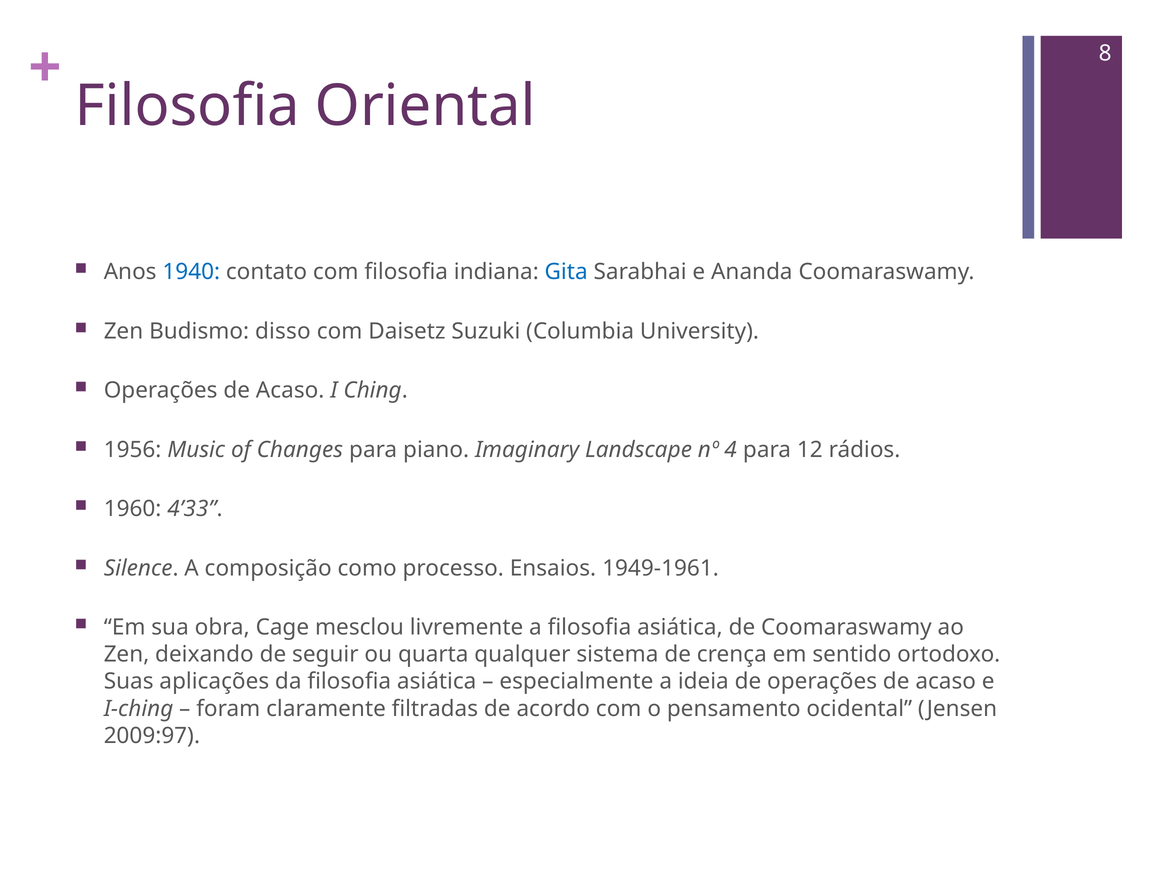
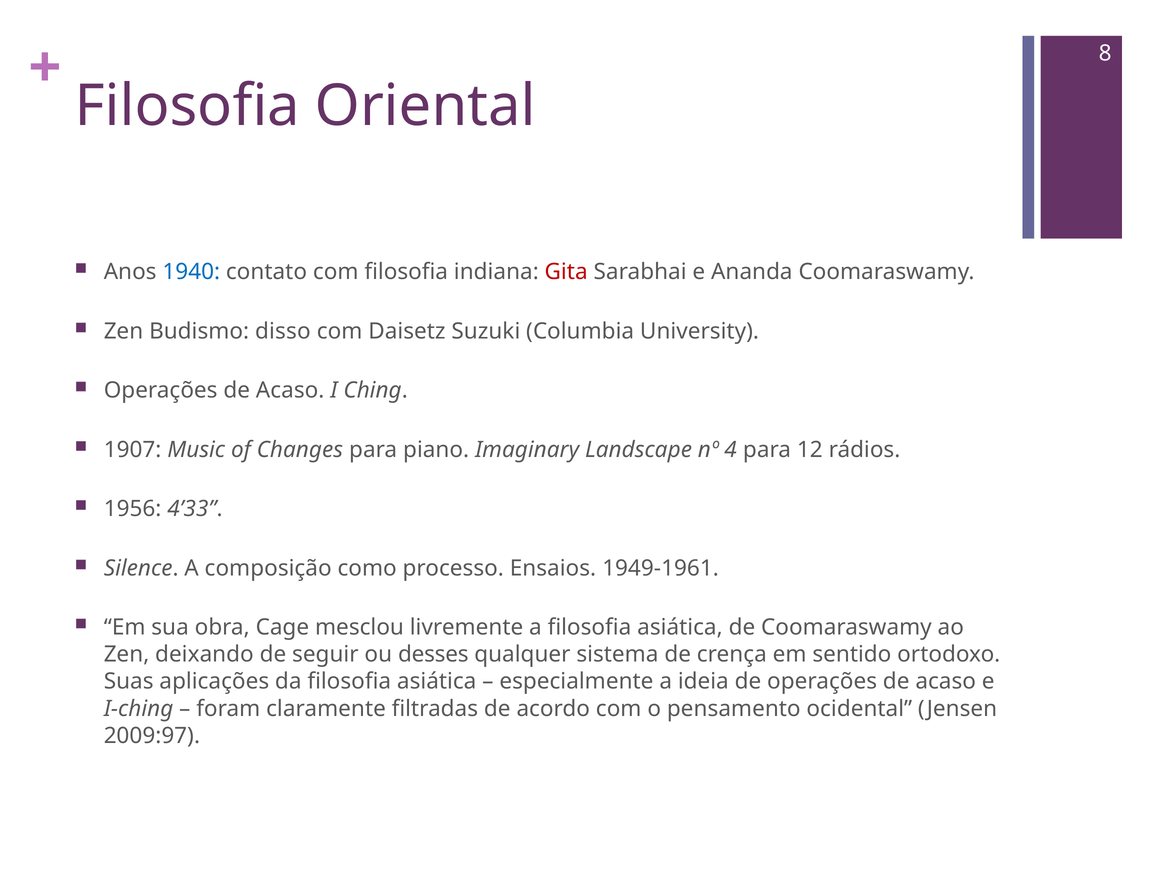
Gita colour: blue -> red (566, 272)
1956: 1956 -> 1907 (133, 450)
1960: 1960 -> 1956 (133, 509)
quarta: quarta -> desses (433, 655)
